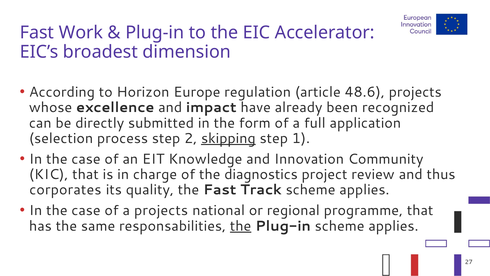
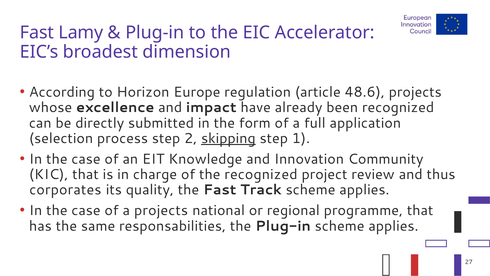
Work: Work -> Lamy (81, 33)
the diagnostics: diagnostics -> recognized (261, 174)
the underline: present -> none (241, 226)
